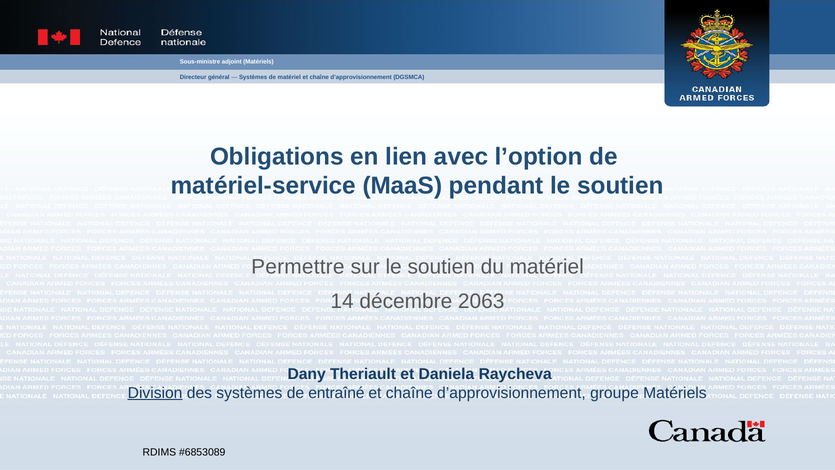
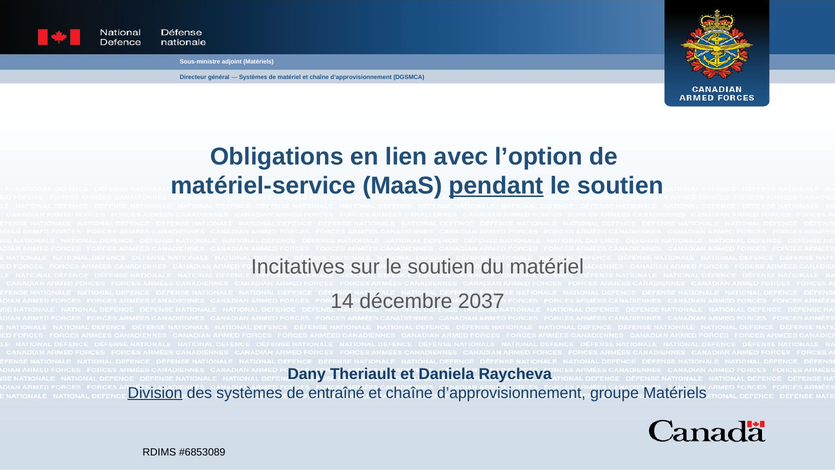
pendant underline: none -> present (496, 186)
Permettre: Permettre -> Incitatives (298, 267)
2063: 2063 -> 2037 (481, 301)
